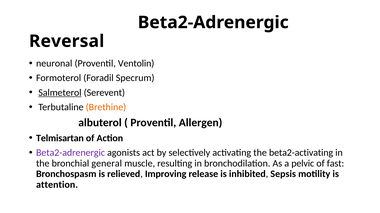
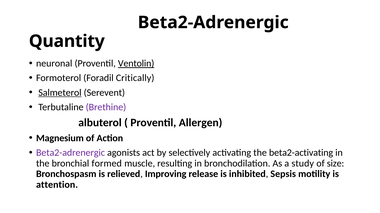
Reversal: Reversal -> Quantity (67, 41)
Ventolin underline: none -> present (136, 64)
Specrum: Specrum -> Critically (135, 78)
Brethine colour: orange -> purple (106, 108)
Telmisartan: Telmisartan -> Magnesium (60, 139)
general: general -> formed (107, 164)
pelvic: pelvic -> study (303, 164)
fast: fast -> size (336, 164)
